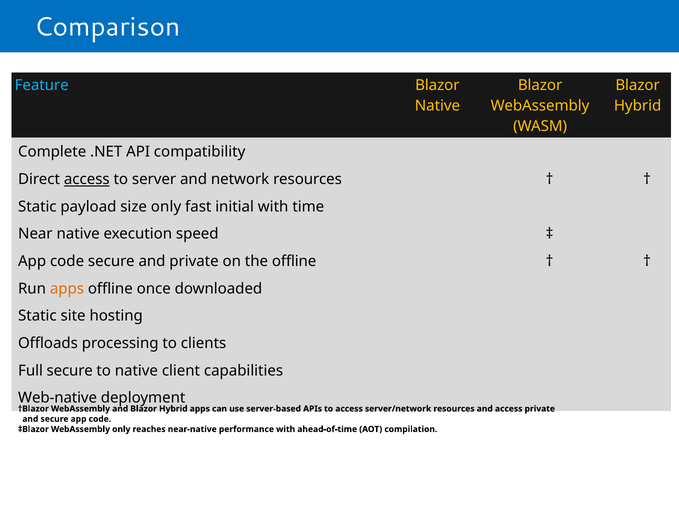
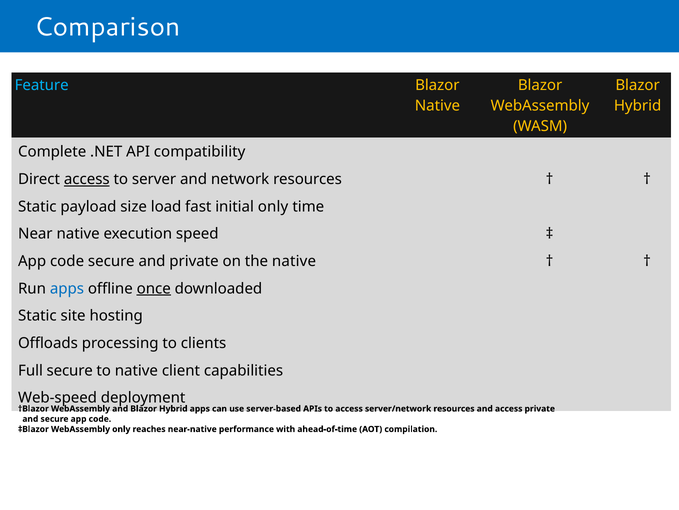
size only: only -> load (166, 206)
initial with: with -> only (273, 206)
the offline: offline -> native (294, 261)
apps colour: orange -> blue (67, 288)
once underline: none -> present (154, 288)
Web-native: Web-native -> Web-speed (58, 397)
